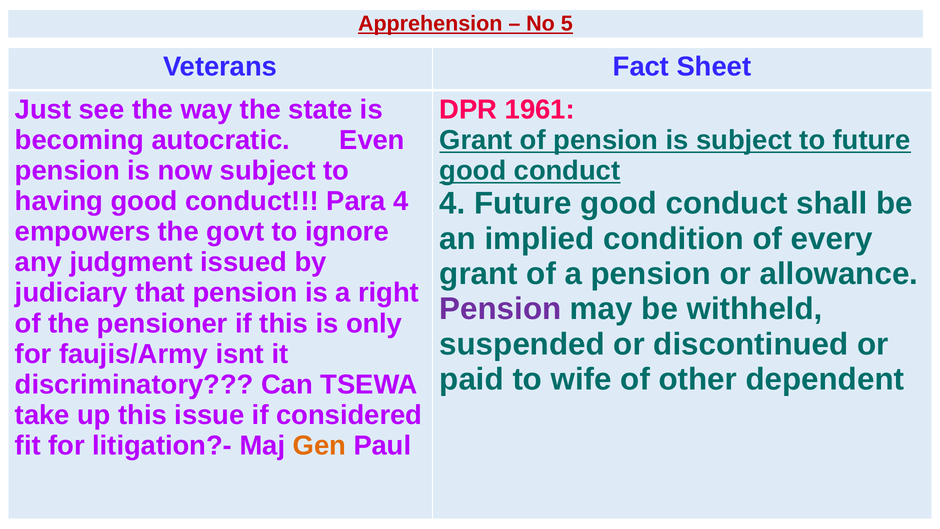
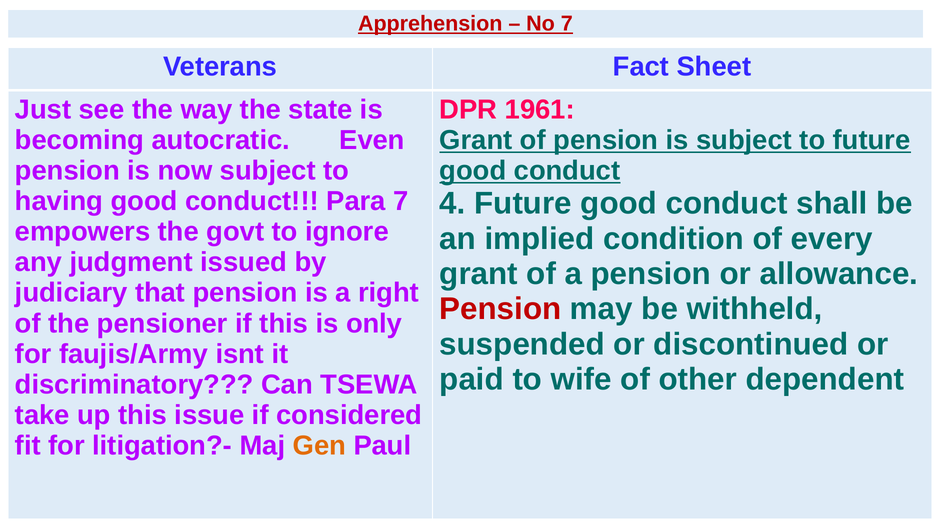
No 5: 5 -> 7 (567, 24)
Para 4: 4 -> 7 (401, 201)
Pension colour: purple -> red (500, 309)
